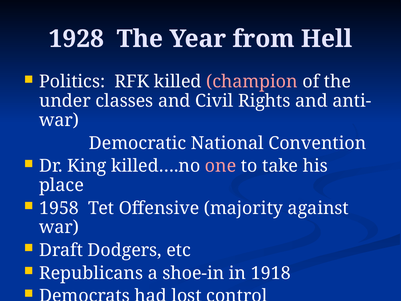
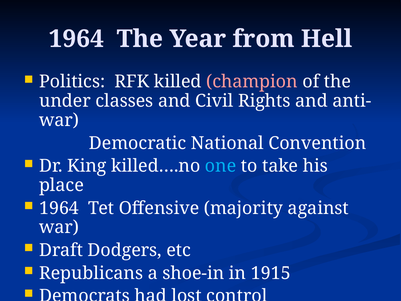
1928: 1928 -> 1964 (76, 39)
one colour: pink -> light blue (221, 166)
1958: 1958 -> 1964 (59, 208)
1918: 1918 -> 1915 (271, 273)
